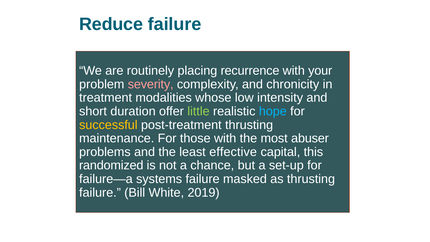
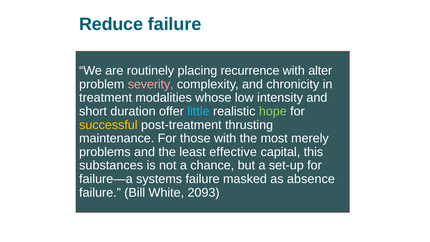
your: your -> alter (320, 71)
little colour: light green -> light blue (198, 111)
hope colour: light blue -> light green (273, 111)
abuser: abuser -> merely (310, 138)
randomized: randomized -> substances (111, 165)
as thrusting: thrusting -> absence (311, 179)
2019: 2019 -> 2093 (204, 192)
